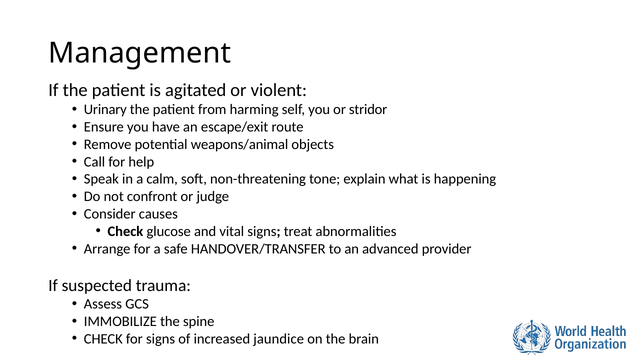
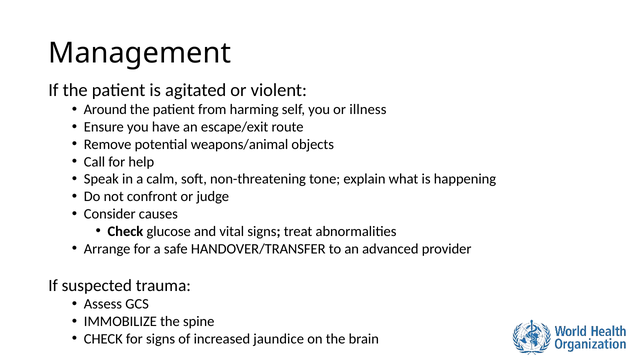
Urinary: Urinary -> Around (105, 110)
stridor: stridor -> illness (368, 110)
